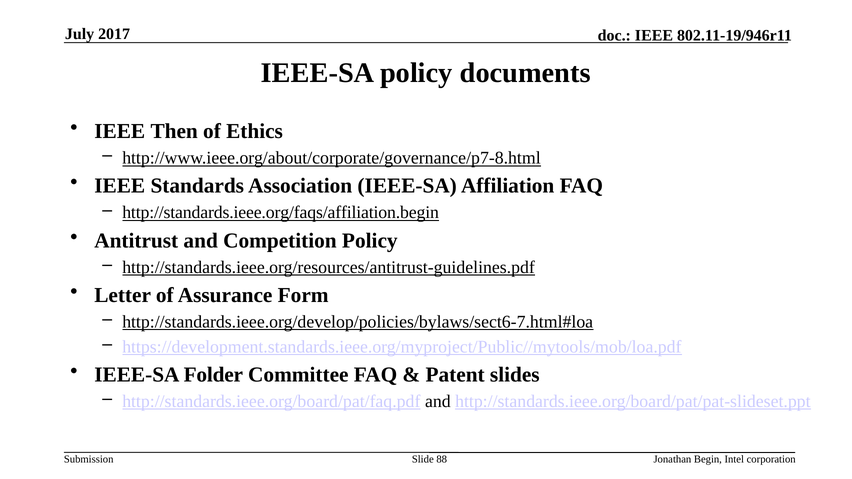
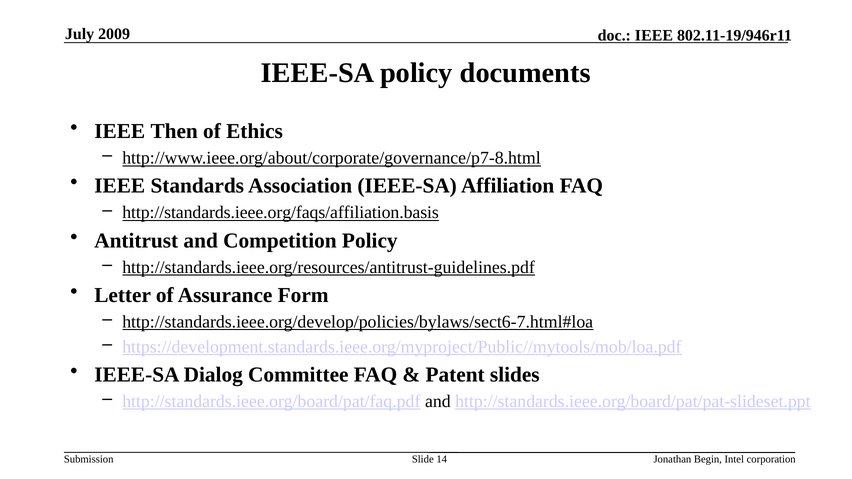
2017: 2017 -> 2009 (114, 34)
http://standards.ieee.org/faqs/affiliation.begin: http://standards.ieee.org/faqs/affiliation.begin -> http://standards.ieee.org/faqs/affiliation.basis (281, 213)
Folder: Folder -> Dialog (213, 375)
88: 88 -> 14 (442, 460)
